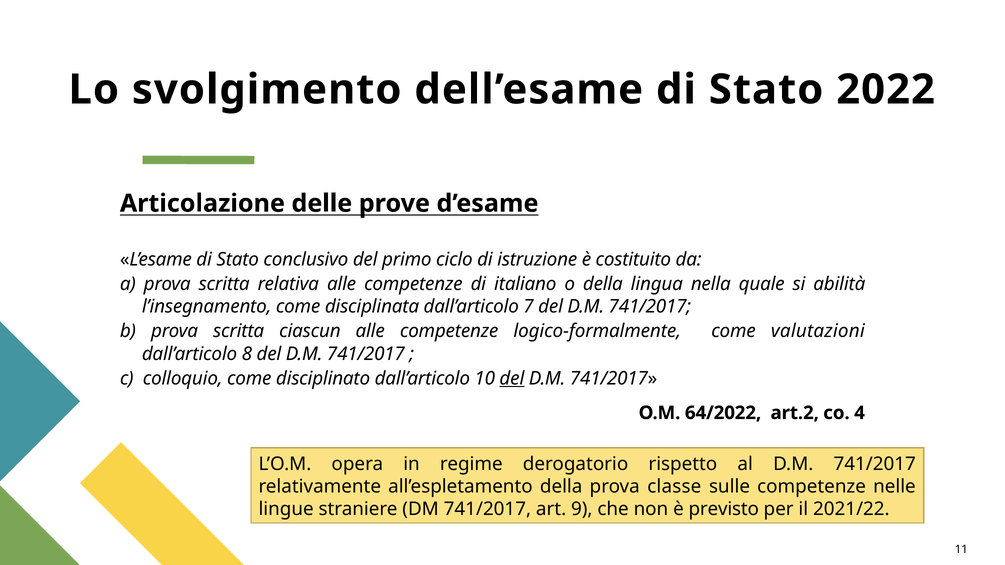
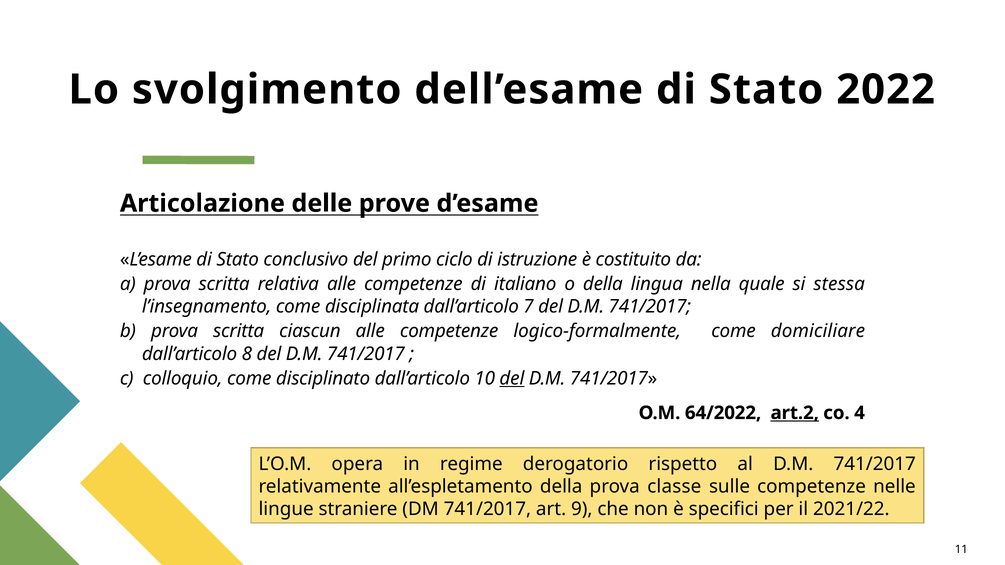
abilità: abilità -> stessa (839, 284)
valutazioni: valutazioni -> domiciliare (818, 331)
art.2 underline: none -> present (795, 413)
previsto: previsto -> specifici (724, 510)
